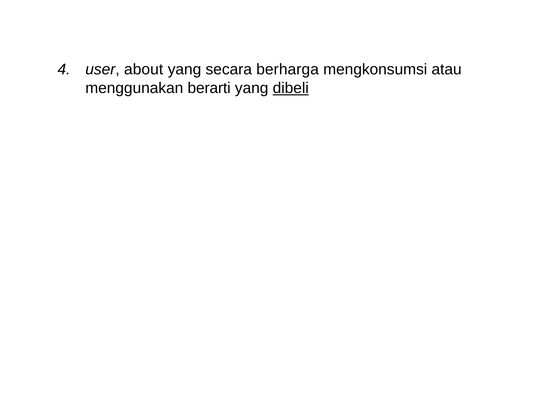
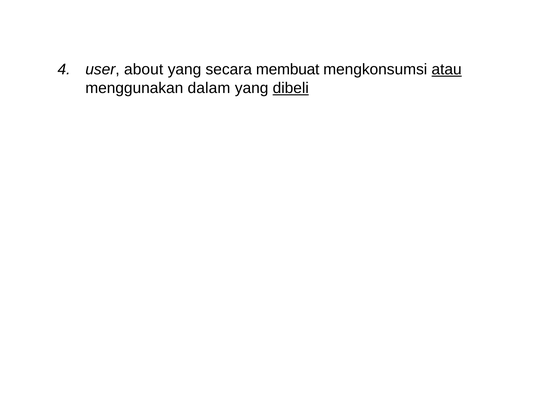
berharga: berharga -> membuat (288, 70)
atau underline: none -> present (447, 70)
berarti: berarti -> dalam (209, 88)
